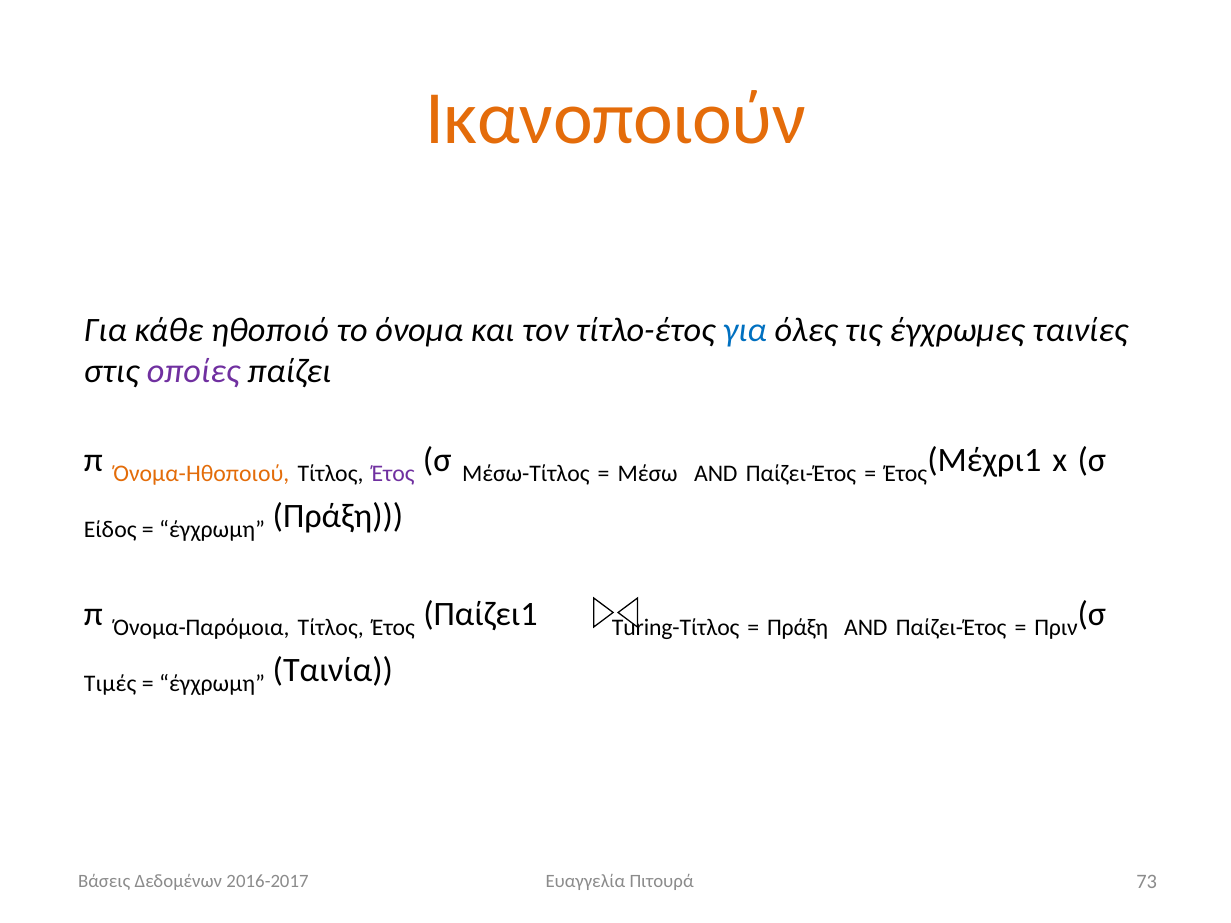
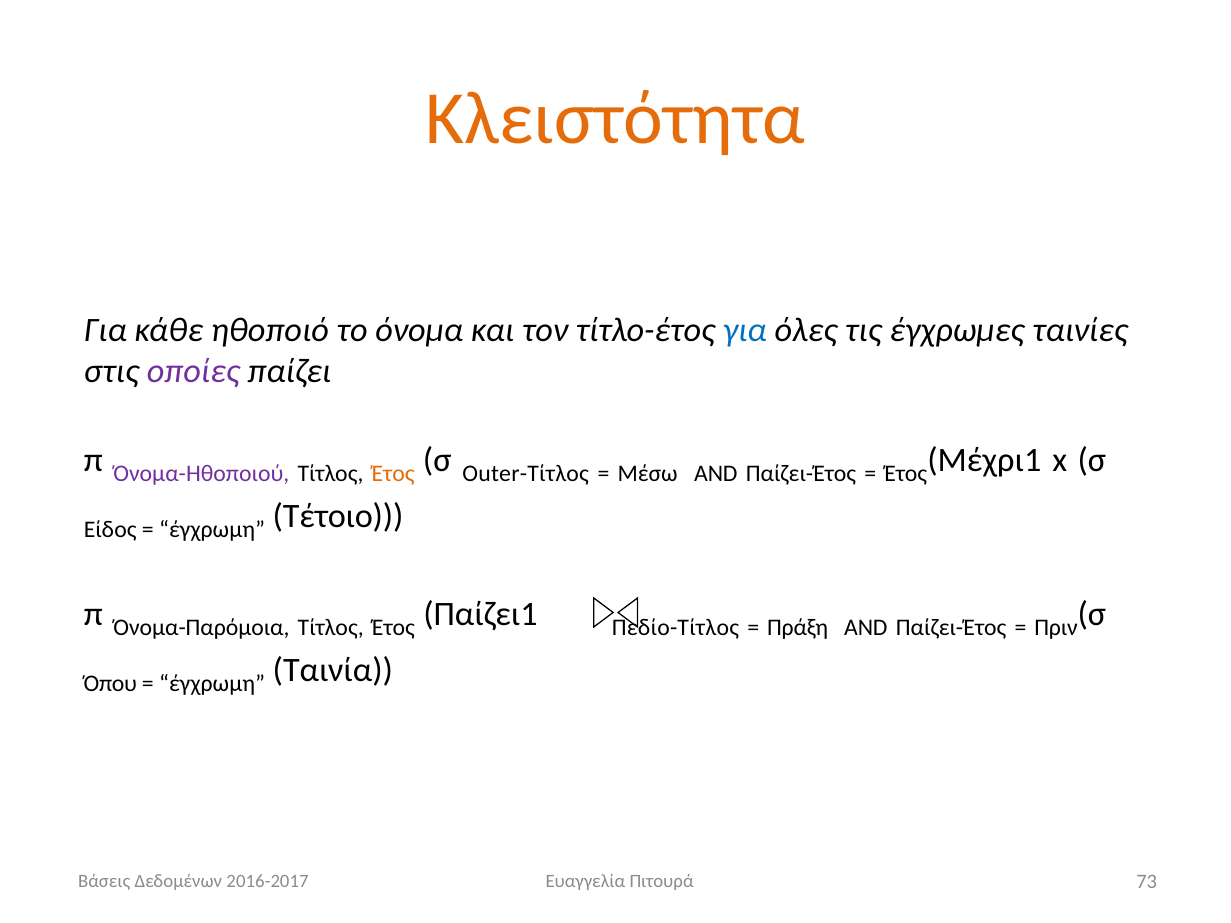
Ικανοποιούν: Ικανοποιούν -> Κλειστότητα (615, 119)
Όνομα-Ηθοποιού colour: orange -> purple (201, 474)
Έτος colour: purple -> orange (393, 474)
Μέσω-Τίτλος: Μέσω-Τίτλος -> Outer-Τίτλος (526, 474)
έγχρωμη Πράξη: Πράξη -> Τέτοιο (338, 516)
Turing-Τίτλος: Turing-Τίτλος -> Πεδίο-Τίτλος (675, 628)
Τιμές: Τιμές -> Όπου (110, 684)
